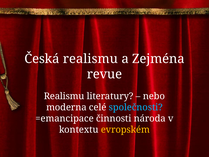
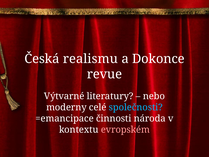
Zejména: Zejména -> Dokonce (158, 59)
Realismu: Realismu -> Výtvarné (64, 96)
moderna: moderna -> moderny (66, 107)
evropském colour: yellow -> pink (125, 130)
